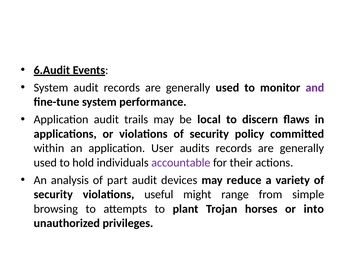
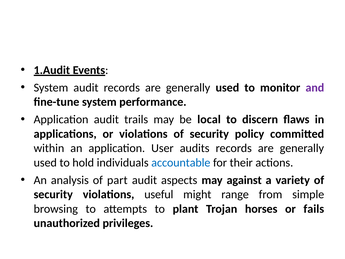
6.Audit: 6.Audit -> 1.Audit (52, 70)
accountable colour: purple -> blue (181, 162)
devices: devices -> aspects (179, 180)
reduce: reduce -> against (244, 180)
into: into -> fails (314, 209)
